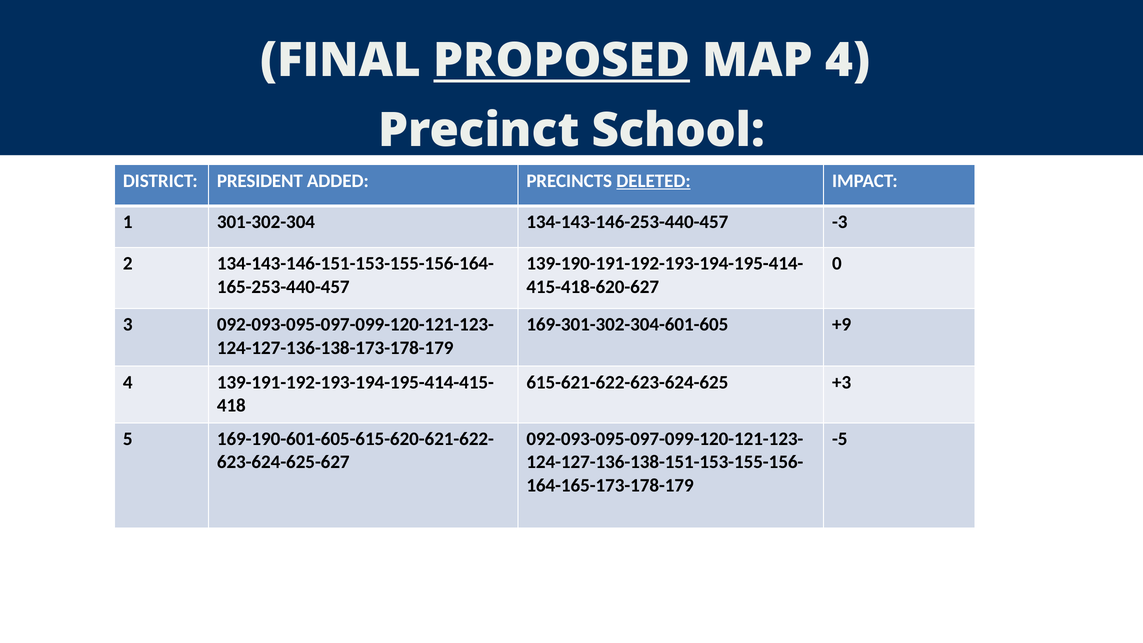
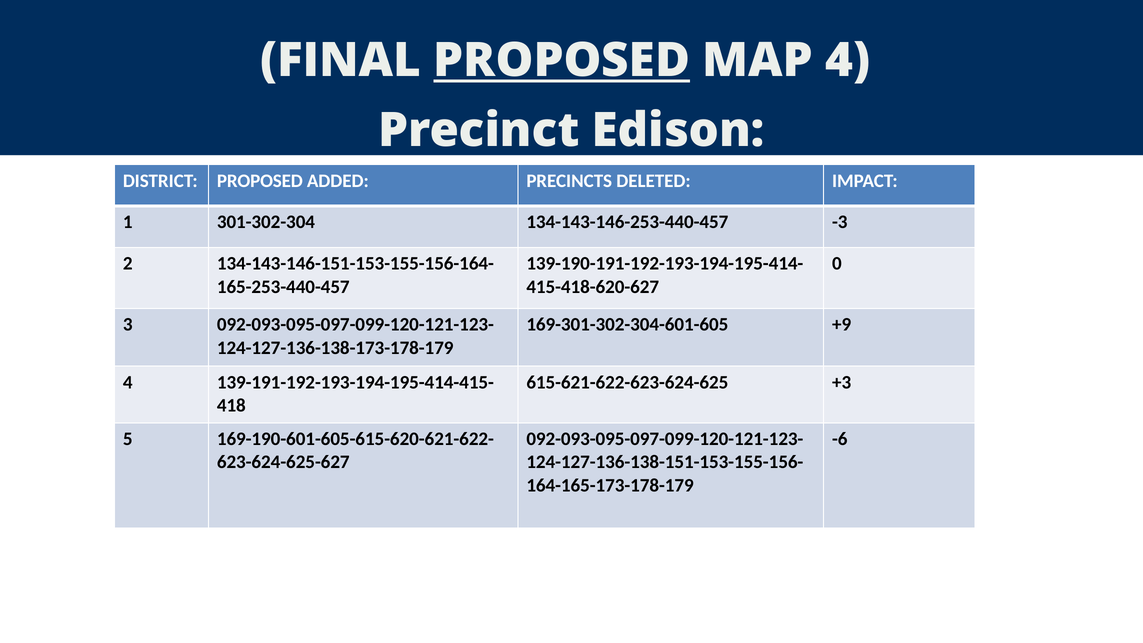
School: School -> Edison (678, 130)
DISTRICT PRESIDENT: PRESIDENT -> PROPOSED (260, 181)
DELETED underline: present -> none (653, 181)
-5: -5 -> -6 (840, 439)
